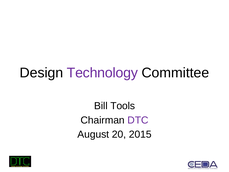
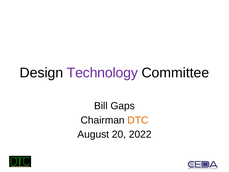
Tools: Tools -> Gaps (123, 106)
DTC colour: purple -> orange (138, 120)
2015: 2015 -> 2022 (140, 134)
